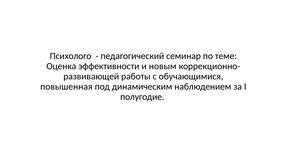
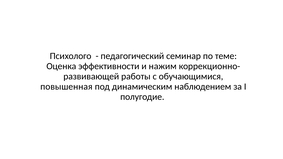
новым: новым -> нажим (163, 66)
